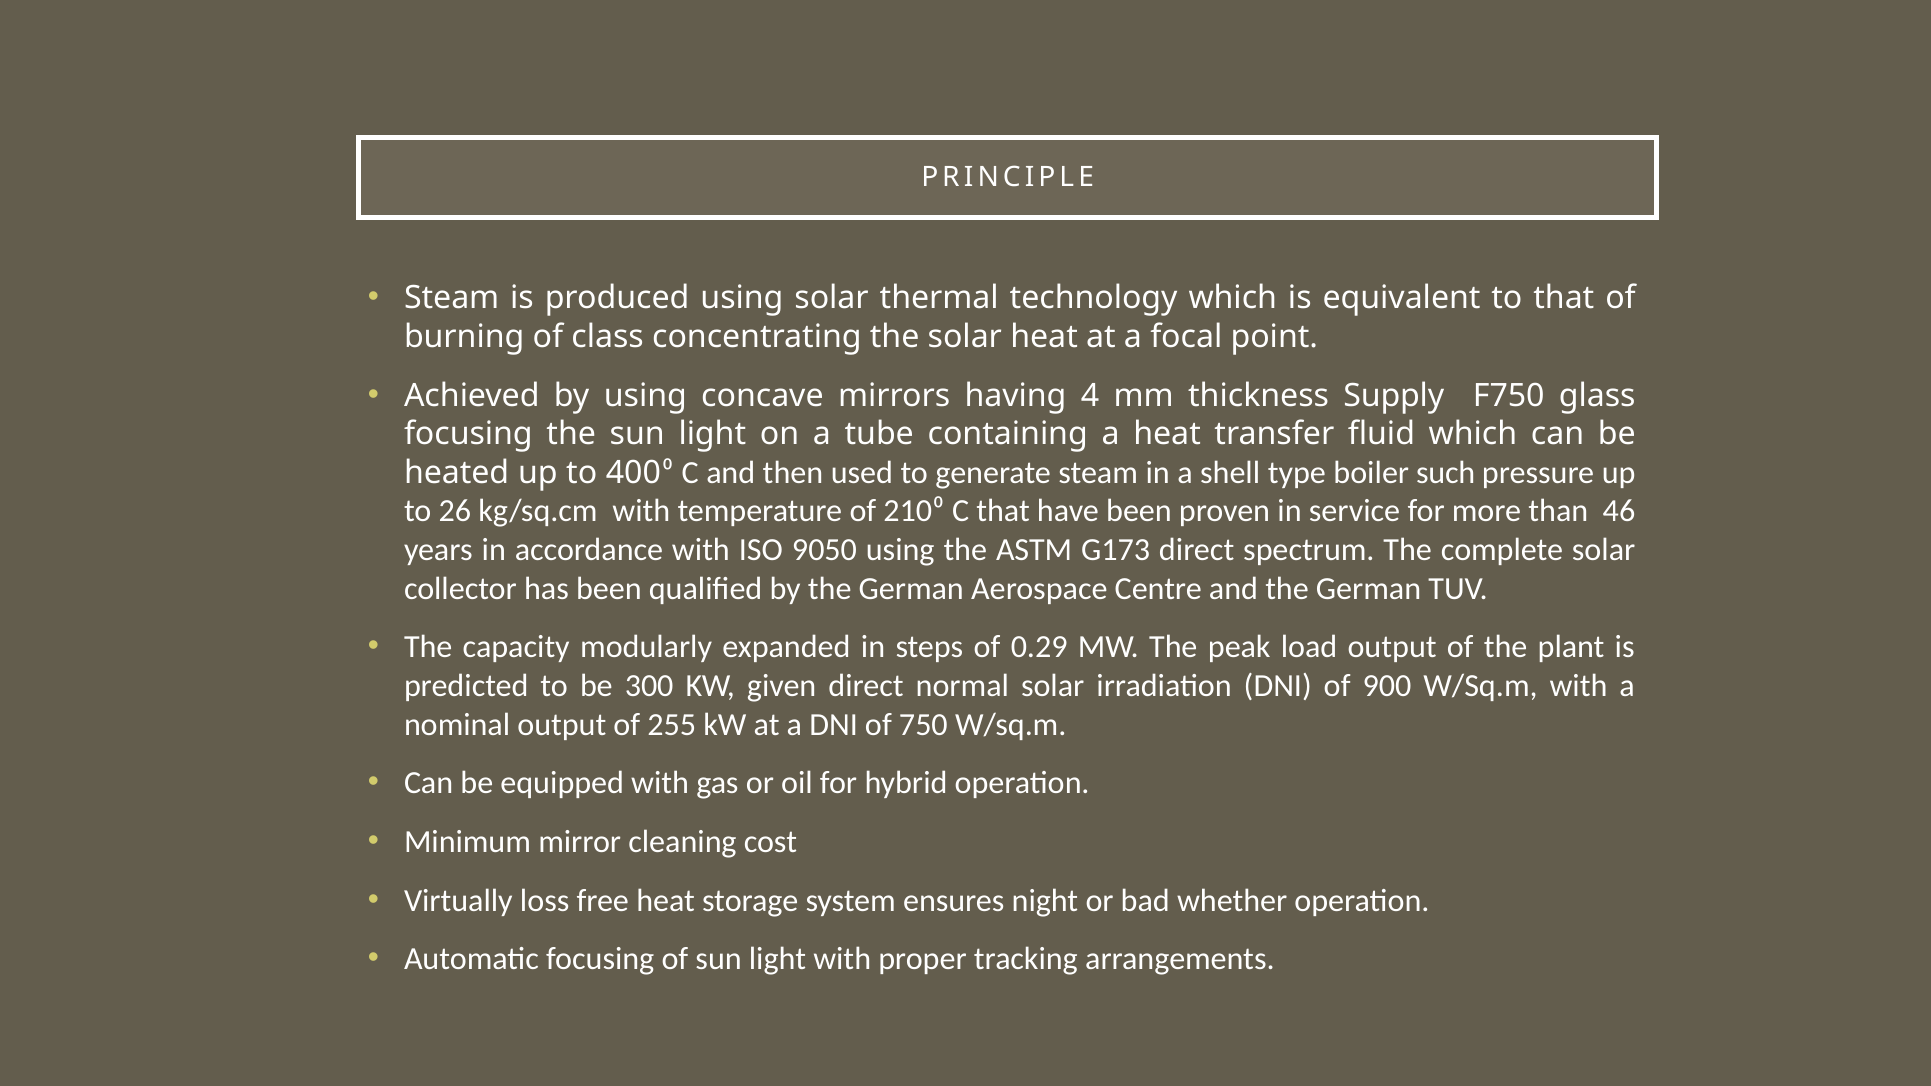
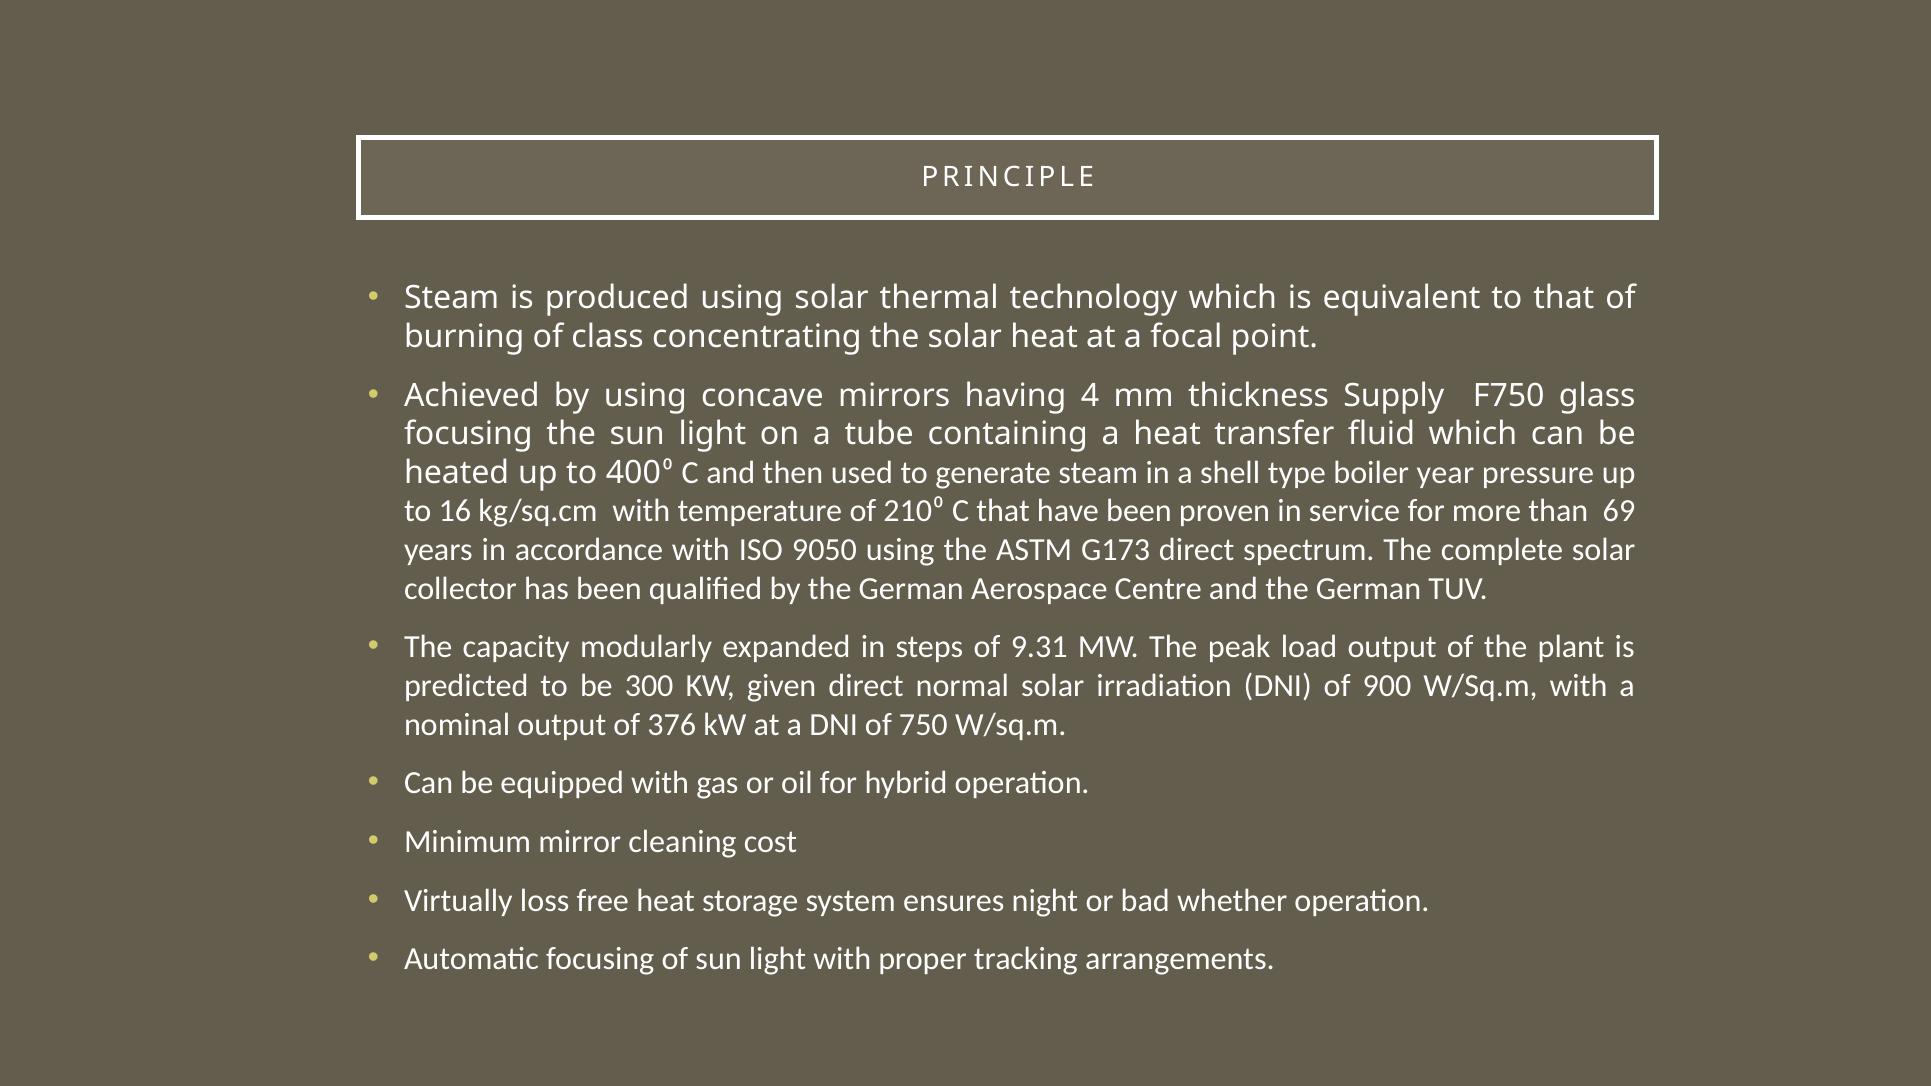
such: such -> year (1445, 473)
26: 26 -> 16 (455, 511)
46: 46 -> 69 (1619, 511)
0.29: 0.29 -> 9.31 (1039, 647)
255: 255 -> 376 (672, 725)
